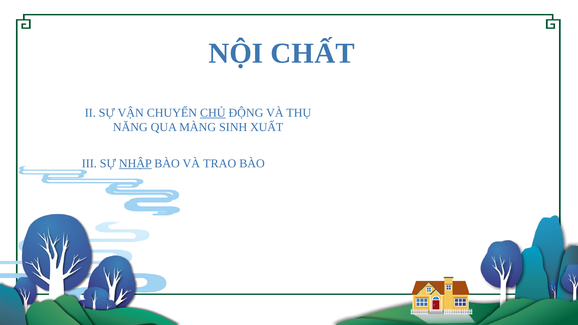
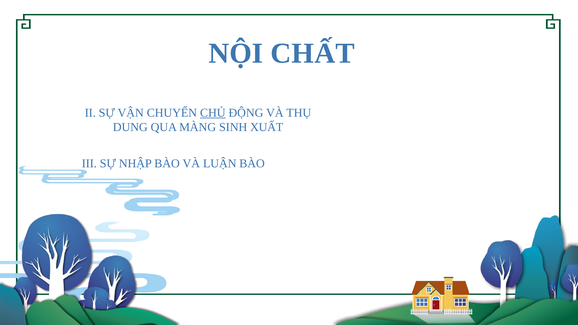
NĂNG: NĂNG -> DUNG (130, 127)
NHẬP underline: present -> none (135, 164)
TRAO: TRAO -> LUẬN (220, 164)
